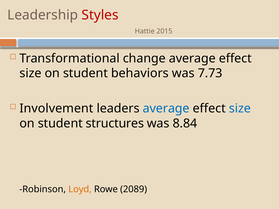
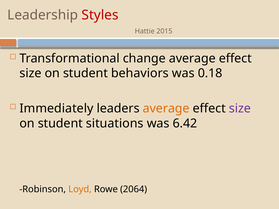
7.73: 7.73 -> 0.18 (210, 73)
Involvement: Involvement -> Immediately (56, 109)
average colour: blue -> orange (166, 109)
size colour: blue -> purple (240, 109)
structures: structures -> situations (115, 123)
8.84: 8.84 -> 6.42 (185, 123)
2089: 2089 -> 2064 (134, 190)
